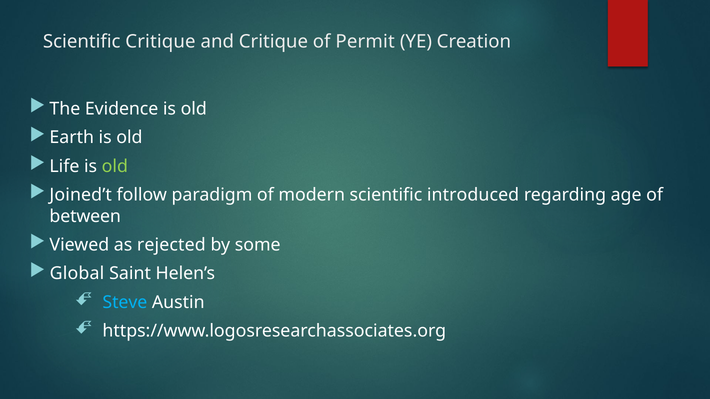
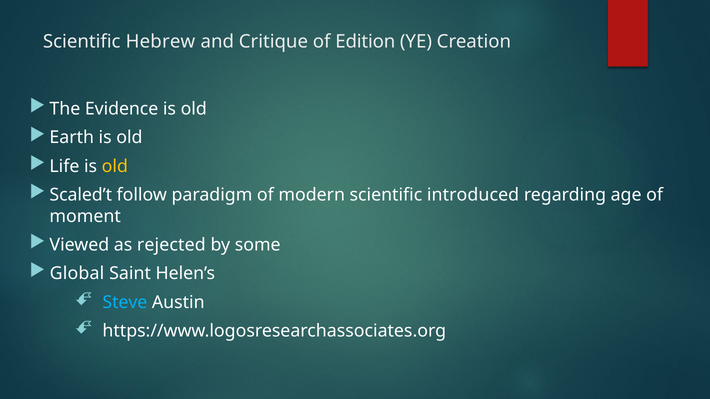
Scientific Critique: Critique -> Hebrew (160, 42)
Permit: Permit -> Edition (365, 42)
old colour: light green -> yellow (115, 166)
Joined’t: Joined’t -> Scaled’t (81, 195)
between: between -> moment (85, 216)
